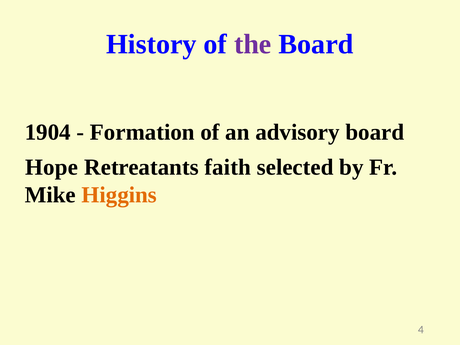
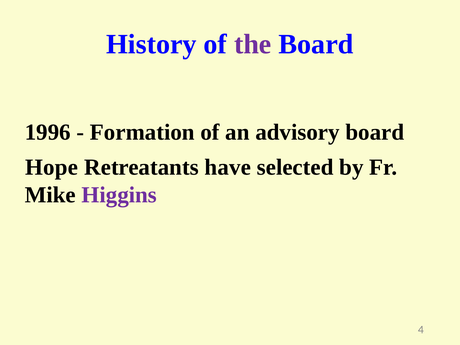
1904: 1904 -> 1996 (48, 132)
faith: faith -> have (228, 167)
Higgins colour: orange -> purple (119, 195)
